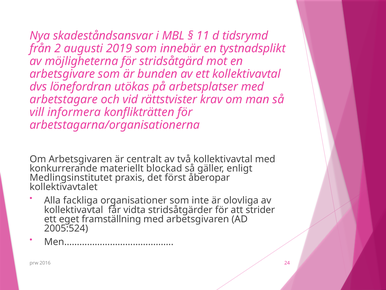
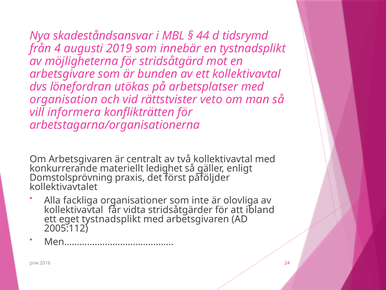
11: 11 -> 44 (203, 36)
2: 2 -> 4 (58, 48)
arbetstagare: arbetstagare -> organisation (64, 99)
krav: krav -> veto (211, 99)
blockad: blockad -> ledighet (164, 168)
Medlingsinstitutet: Medlingsinstitutet -> Domstolsprövning (71, 177)
åberopar: åberopar -> påföljder (209, 177)
strider: strider -> ibland (260, 209)
eget framställning: framställning -> tystnadsplikt (111, 219)
2005:524: 2005:524 -> 2005:112 (66, 228)
